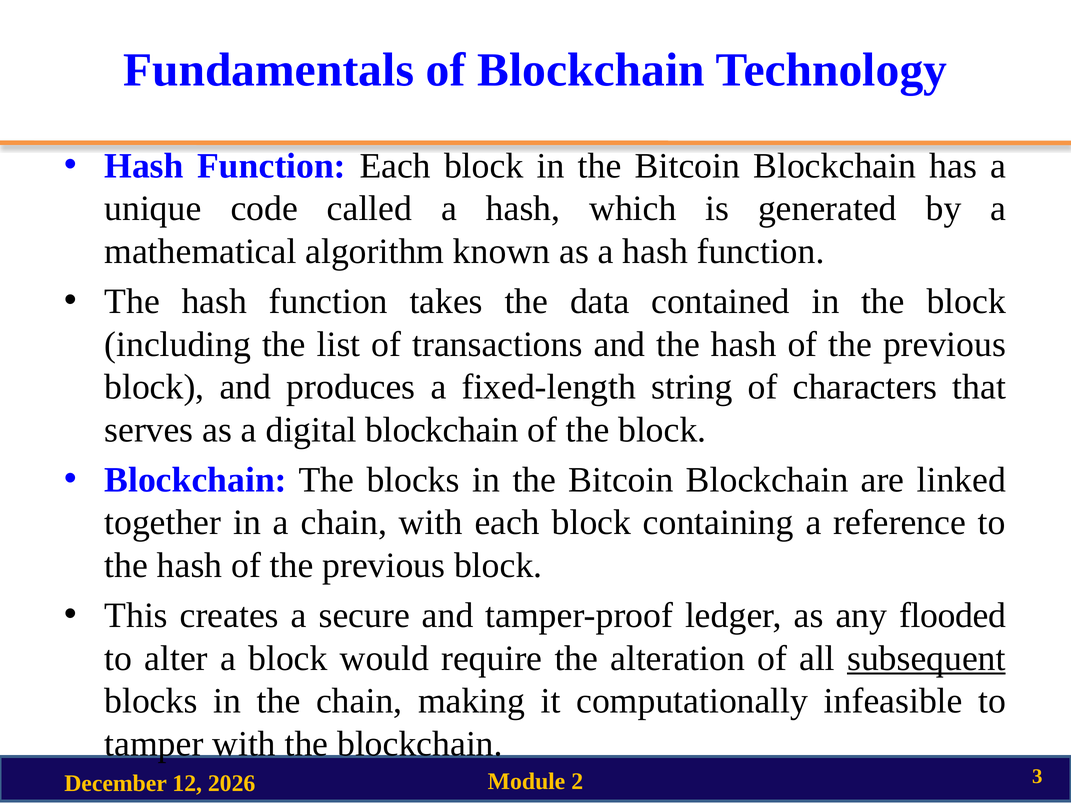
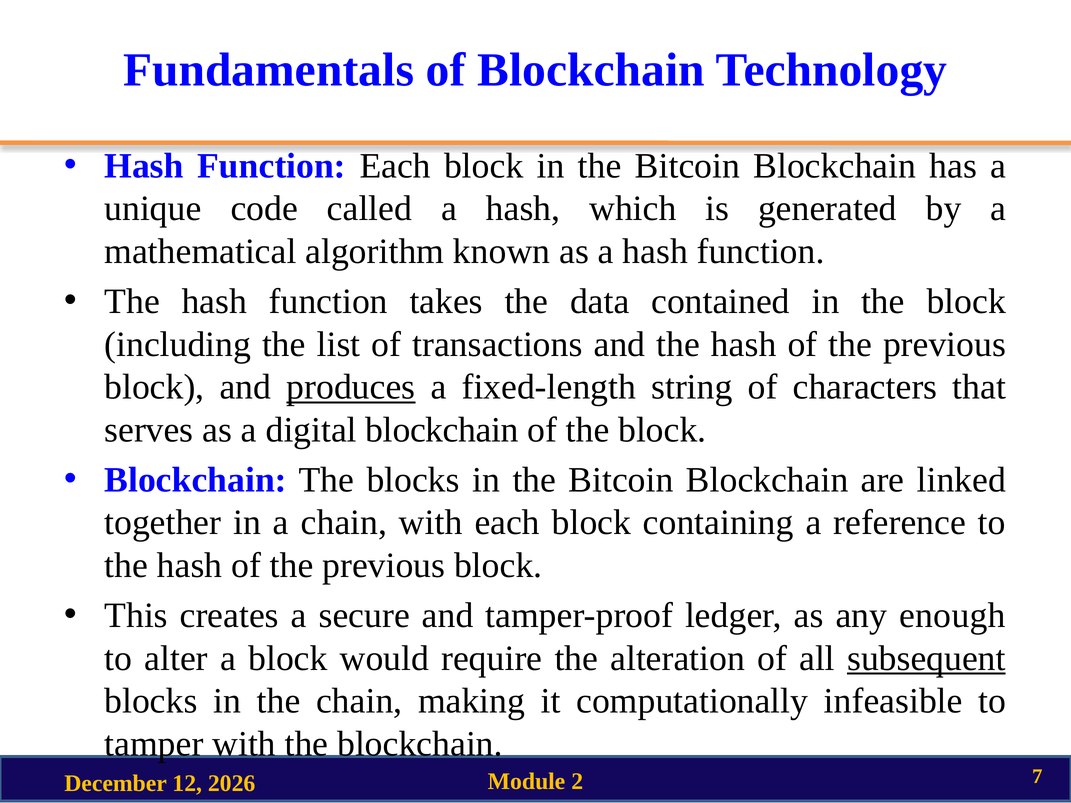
produces underline: none -> present (351, 387)
flooded: flooded -> enough (952, 616)
3: 3 -> 7 (1037, 777)
